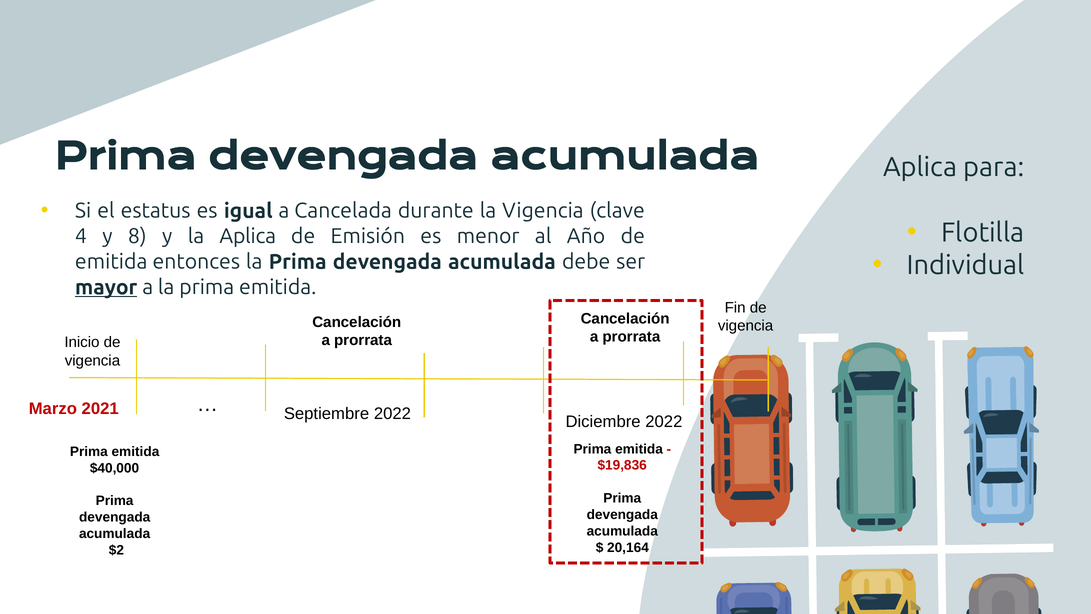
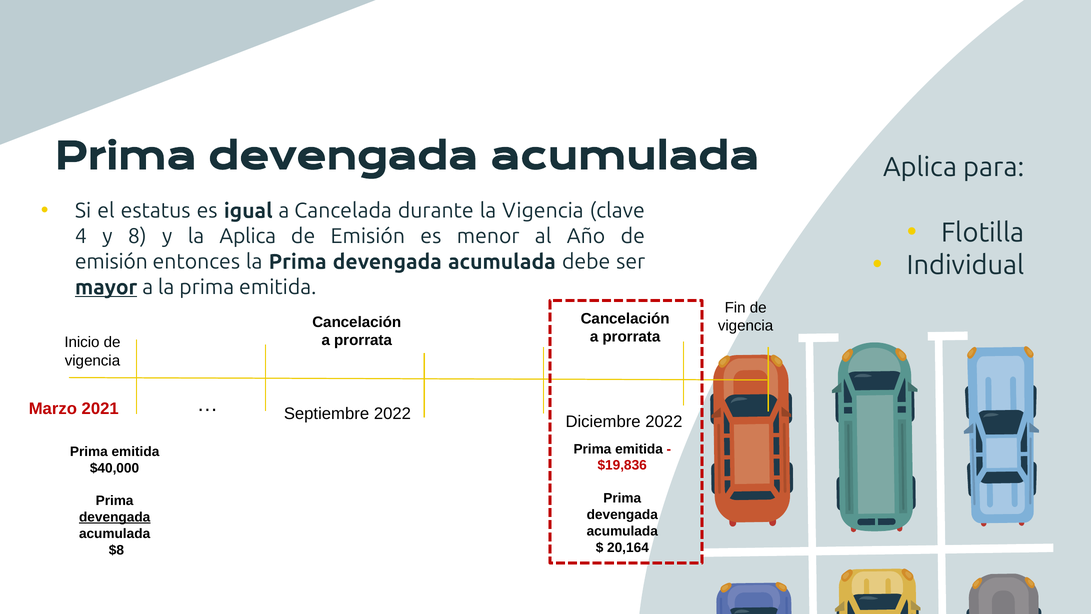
emitida: emitida -> emisión (111, 262)
devengada underline: none -> present (115, 517)
$2: $2 -> $8 (116, 550)
